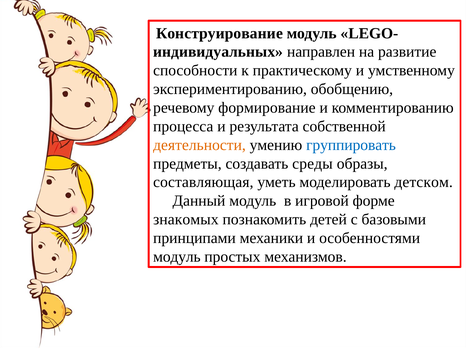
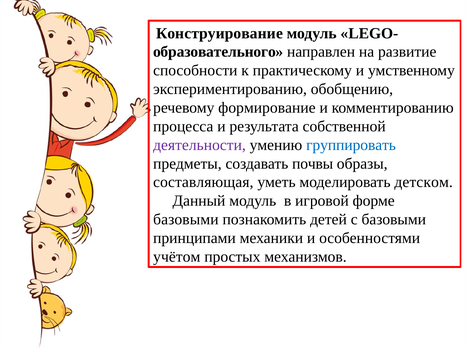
индивидуальных: индивидуальных -> образовательного (218, 52)
деятельности colour: orange -> purple (199, 145)
среды: среды -> почвы (313, 164)
знакомых: знакомых -> базовыми (186, 220)
модуль: модуль -> учётом (177, 257)
